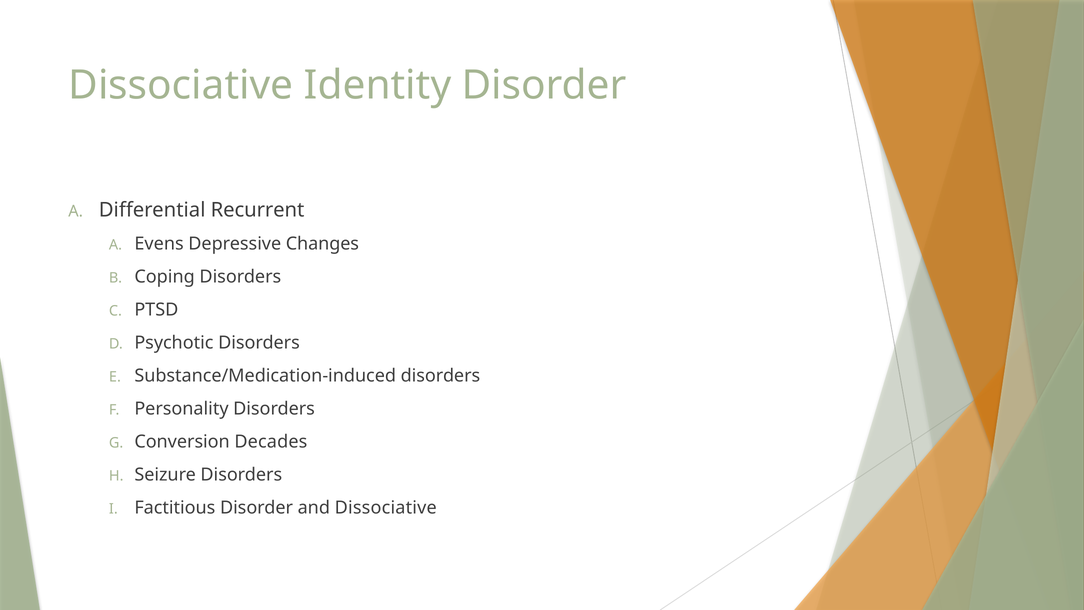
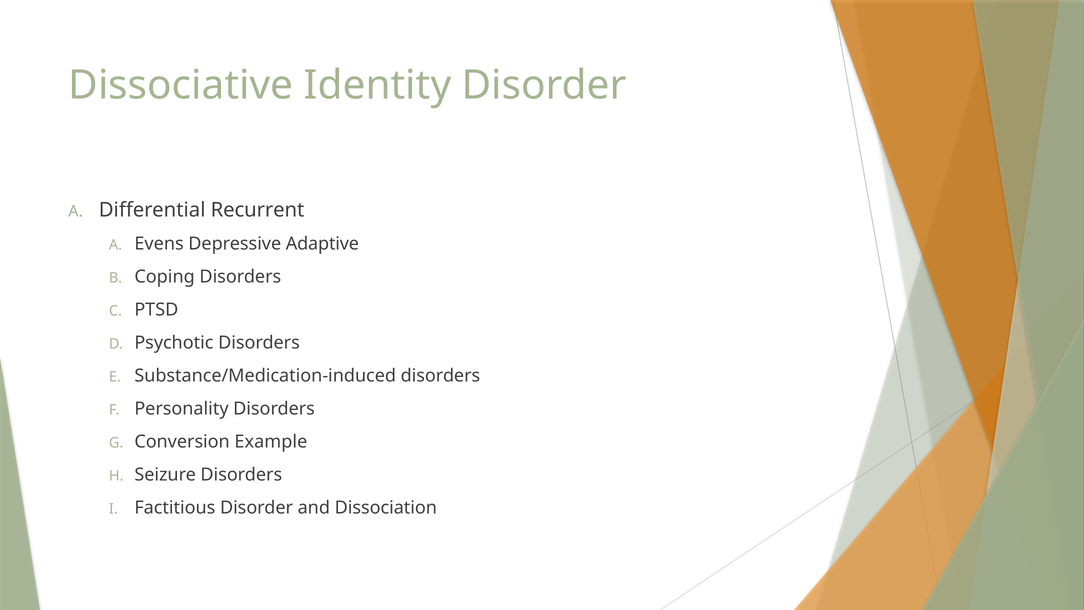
Changes: Changes -> Adaptive (322, 244)
Decades: Decades -> Example (271, 442)
and Dissociative: Dissociative -> Dissociation (386, 507)
